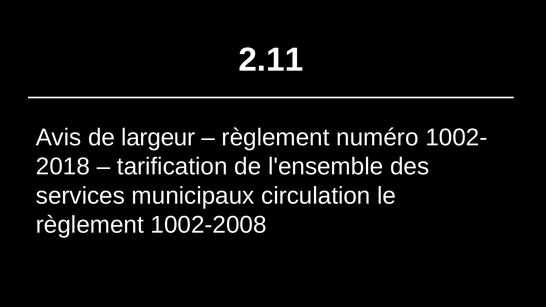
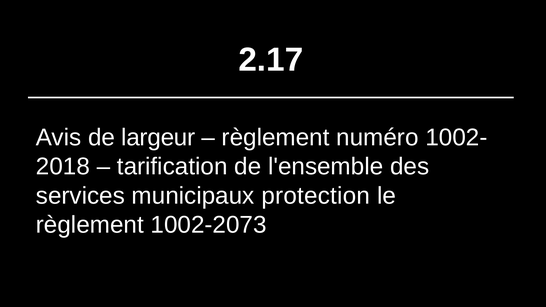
2.11: 2.11 -> 2.17 (271, 60)
circulation: circulation -> protection (316, 196)
1002-2008: 1002-2008 -> 1002-2073 (209, 225)
